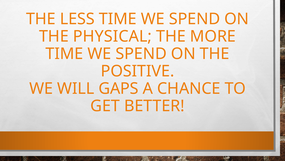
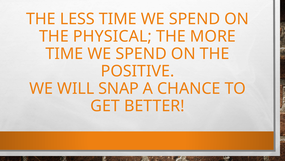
GAPS: GAPS -> SNAP (119, 88)
